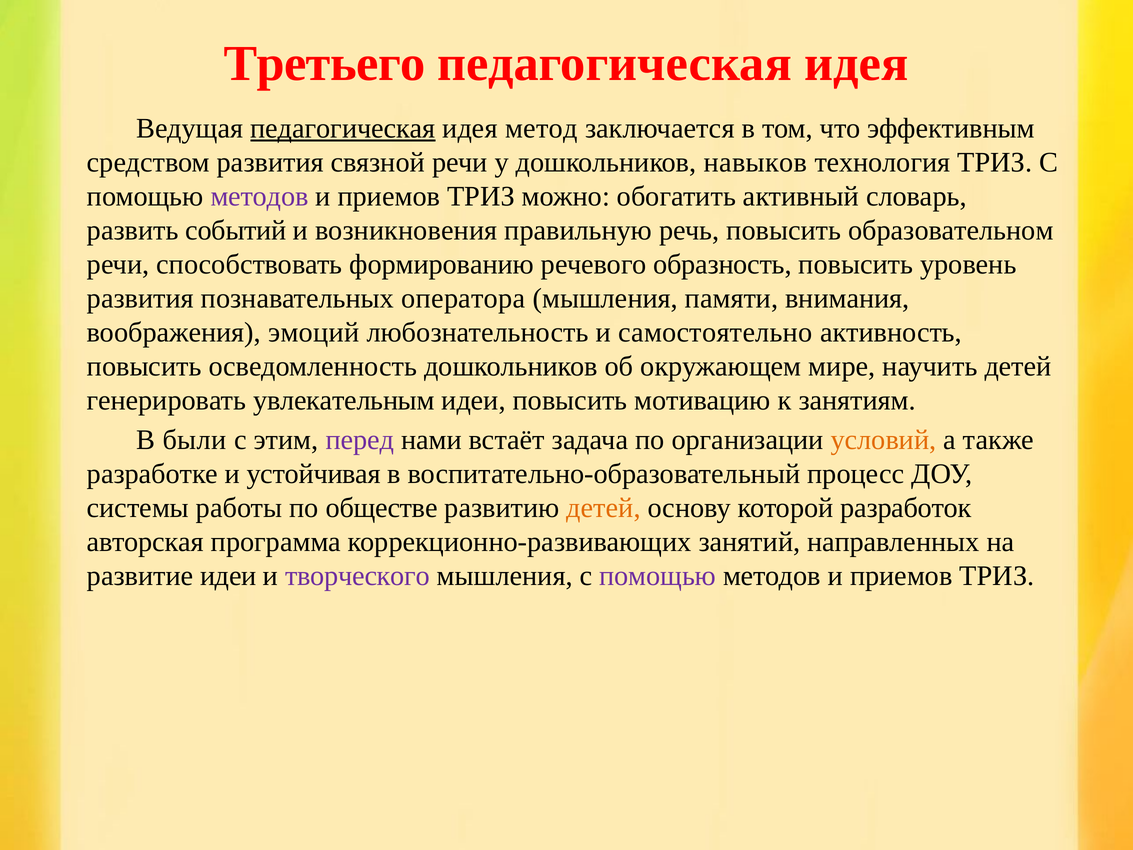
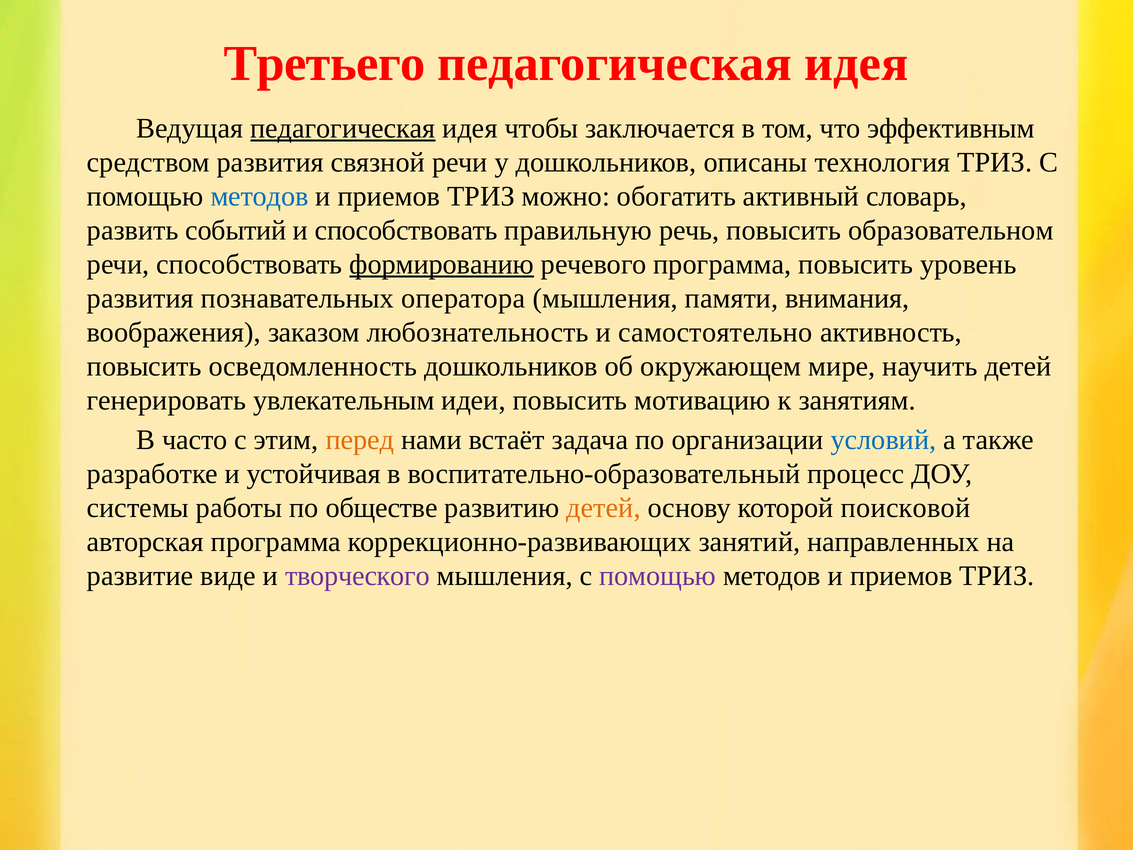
метод: метод -> чтобы (541, 128)
навыков: навыков -> описаны (755, 162)
методов colour: purple -> blue (260, 196)
и возникновения: возникновения -> способствовать (406, 230)
формированию underline: none -> present (442, 264)
речевого образность: образность -> программа (722, 264)
эмоций: эмоций -> заказом (314, 332)
были: были -> часто (195, 440)
перед colour: purple -> orange (360, 440)
условий colour: orange -> blue (883, 440)
разработок: разработок -> поисковой (906, 508)
развитие идеи: идеи -> виде (228, 576)
